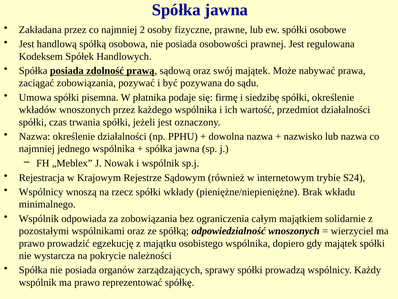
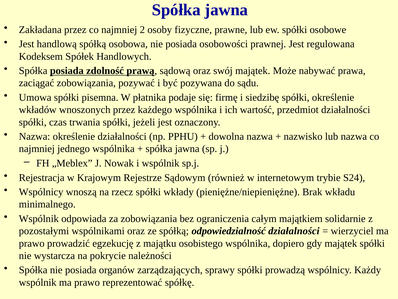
odpowiedzialność wnoszonych: wnoszonych -> działalności (294, 231)
